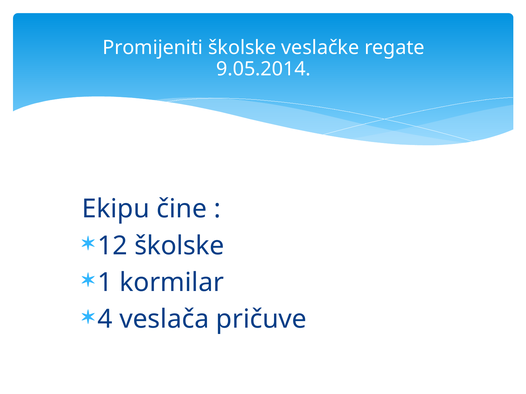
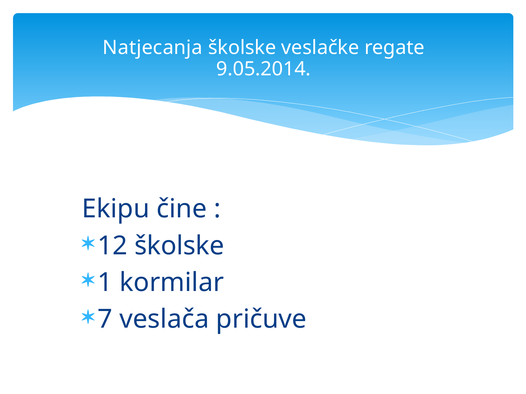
Promijeniti: Promijeniti -> Natjecanja (153, 48)
4: 4 -> 7 (105, 320)
